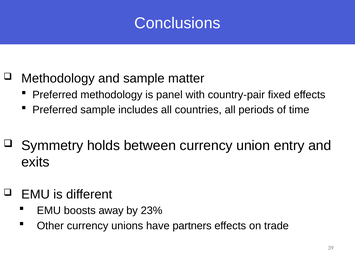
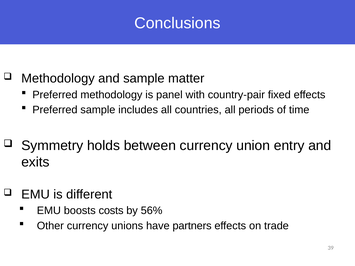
away: away -> costs (111, 211)
23%: 23% -> 56% (152, 211)
